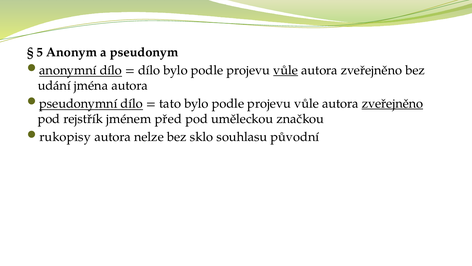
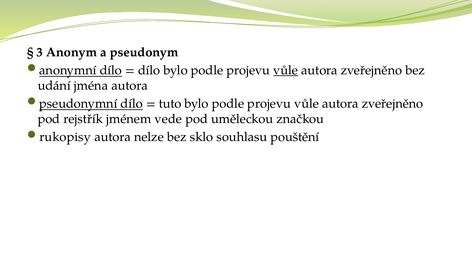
5: 5 -> 3 (40, 52)
tato: tato -> tuto (170, 103)
zveřejněno underline: present -> none (392, 103)
před: před -> vede (168, 119)
původní: původní -> pouštění (295, 137)
